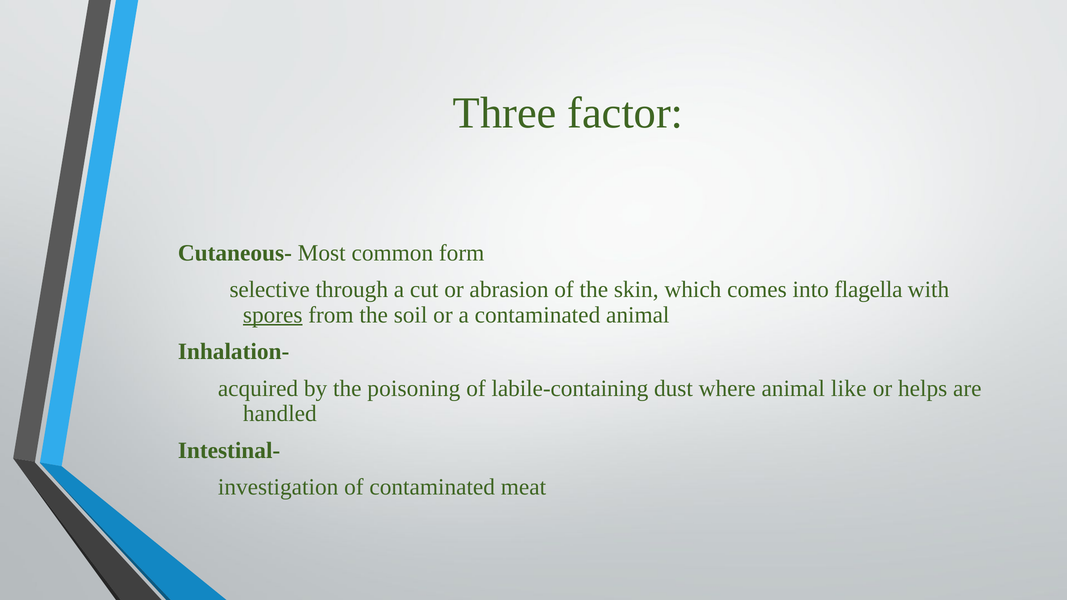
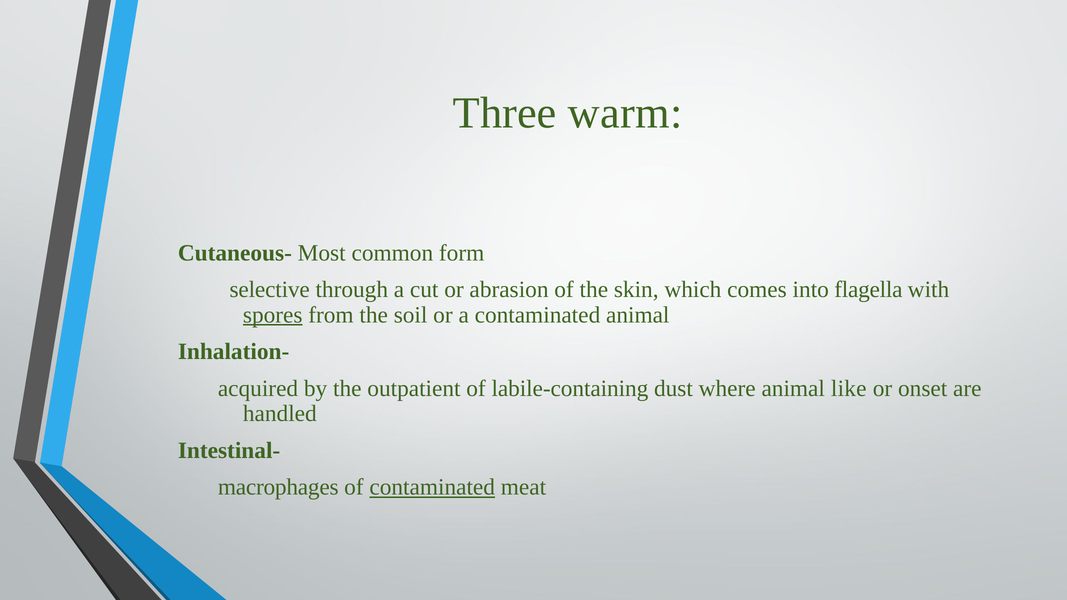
factor: factor -> warm (625, 113)
poisoning: poisoning -> outpatient (414, 389)
helps: helps -> onset (923, 389)
investigation: investigation -> macrophages (278, 487)
contaminated underline: none -> present (432, 487)
